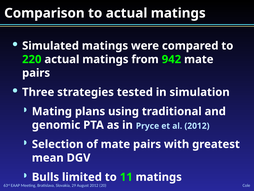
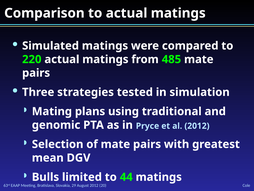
942: 942 -> 485 (171, 59)
11: 11 -> 44 (126, 177)
